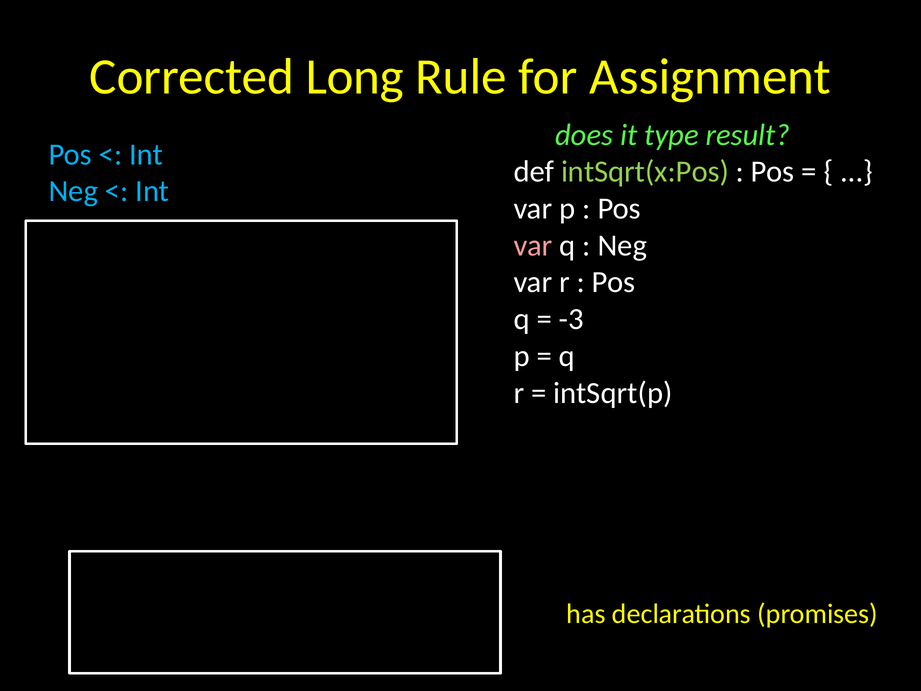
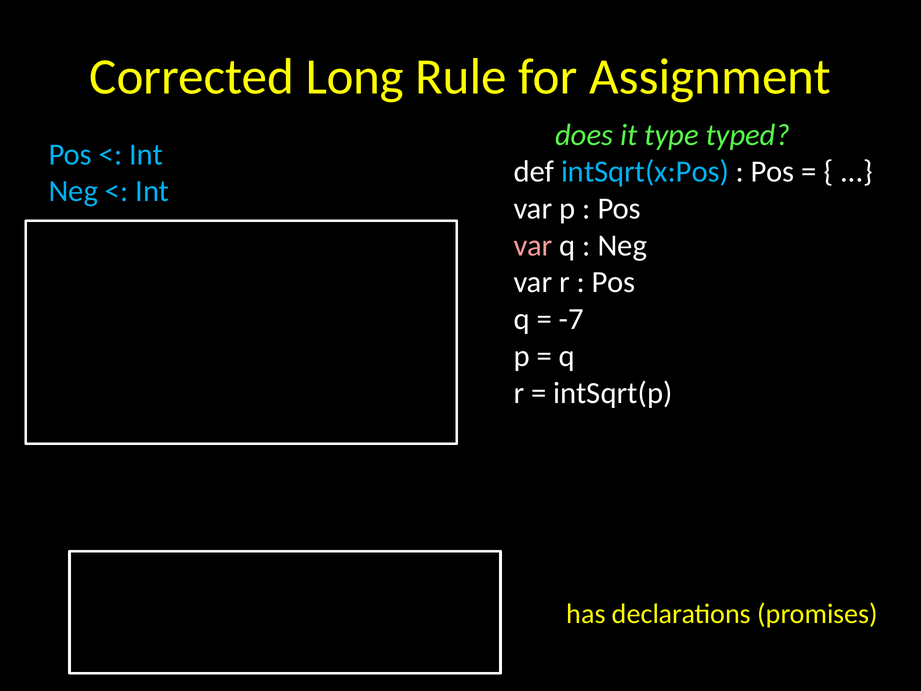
result: result -> typed (748, 135)
intSqrt(x:Pos colour: light green -> light blue (645, 172)
-3: -3 -> -7 (571, 319)
